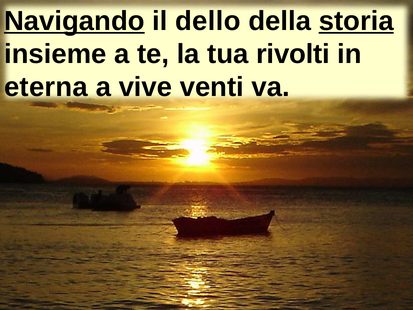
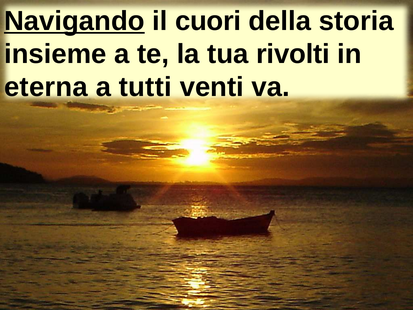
dello: dello -> cuori (208, 21)
storia underline: present -> none (356, 21)
vive: vive -> tutti (145, 87)
